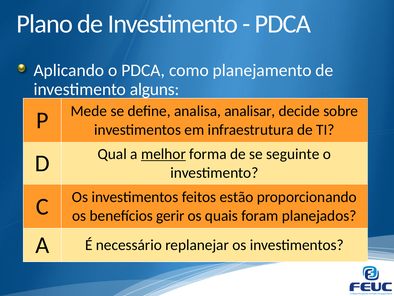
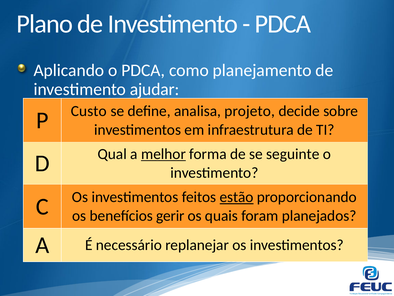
alguns: alguns -> ajudar (155, 89)
Mede: Mede -> Custo (89, 111)
analisar: analisar -> projeto (250, 111)
estão underline: none -> present (237, 197)
